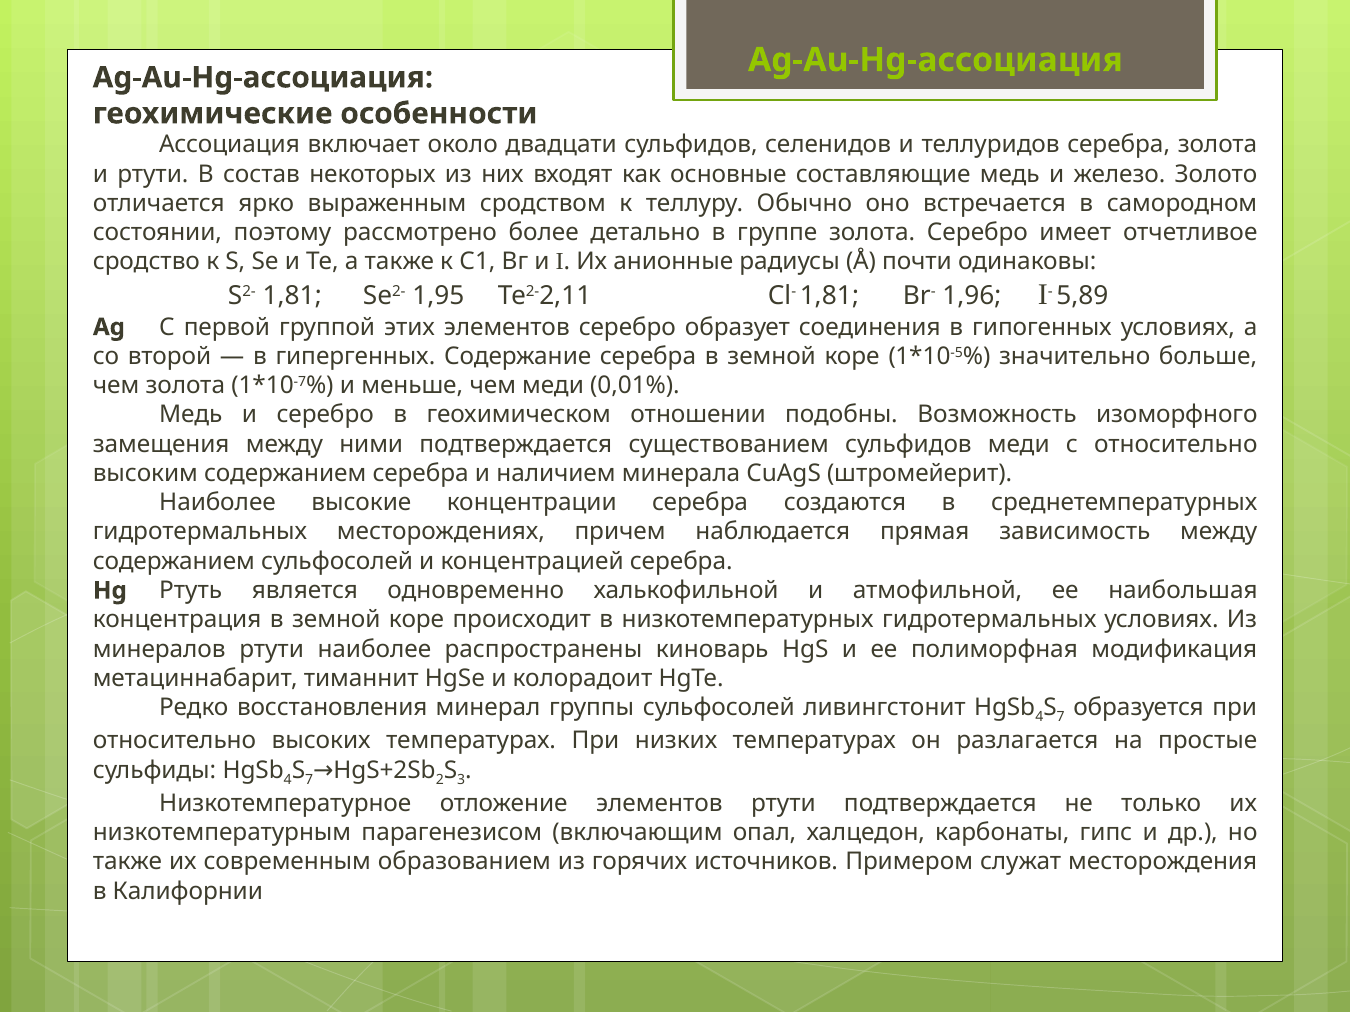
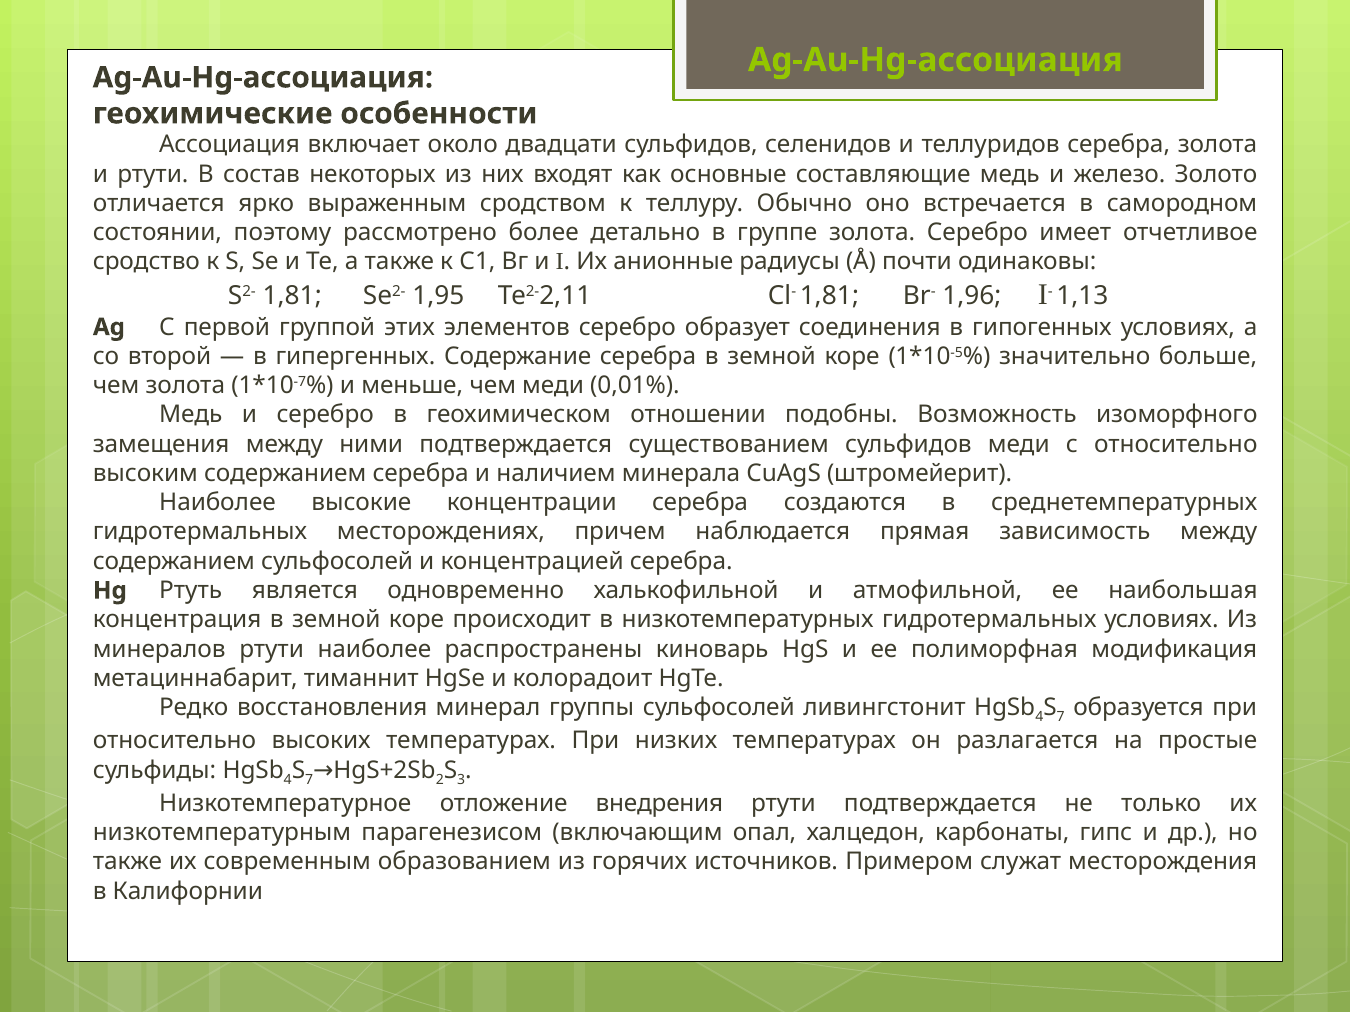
5,89: 5,89 -> 1,13 (1082, 296)
отложение элементов: элементов -> внедрения (659, 804)
